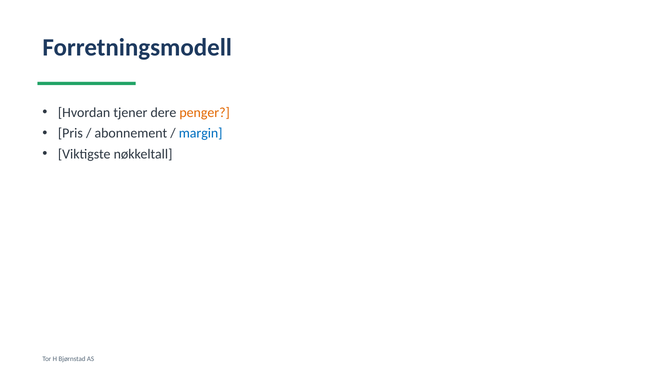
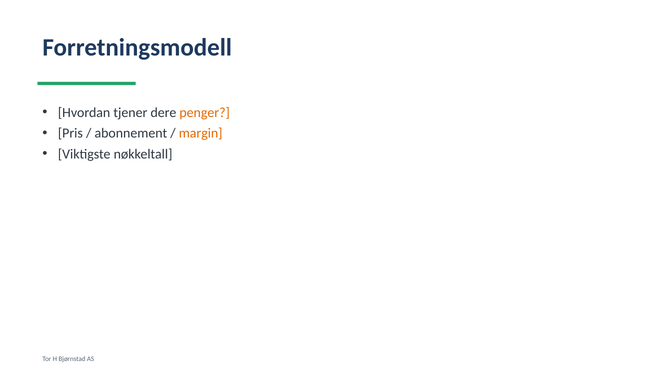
margin colour: blue -> orange (201, 134)
